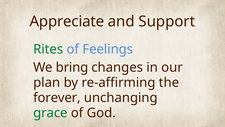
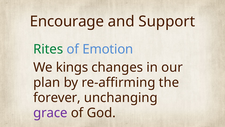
Appreciate: Appreciate -> Encourage (67, 21)
Feelings: Feelings -> Emotion (108, 49)
bring: bring -> kings (72, 67)
grace colour: green -> purple (50, 112)
